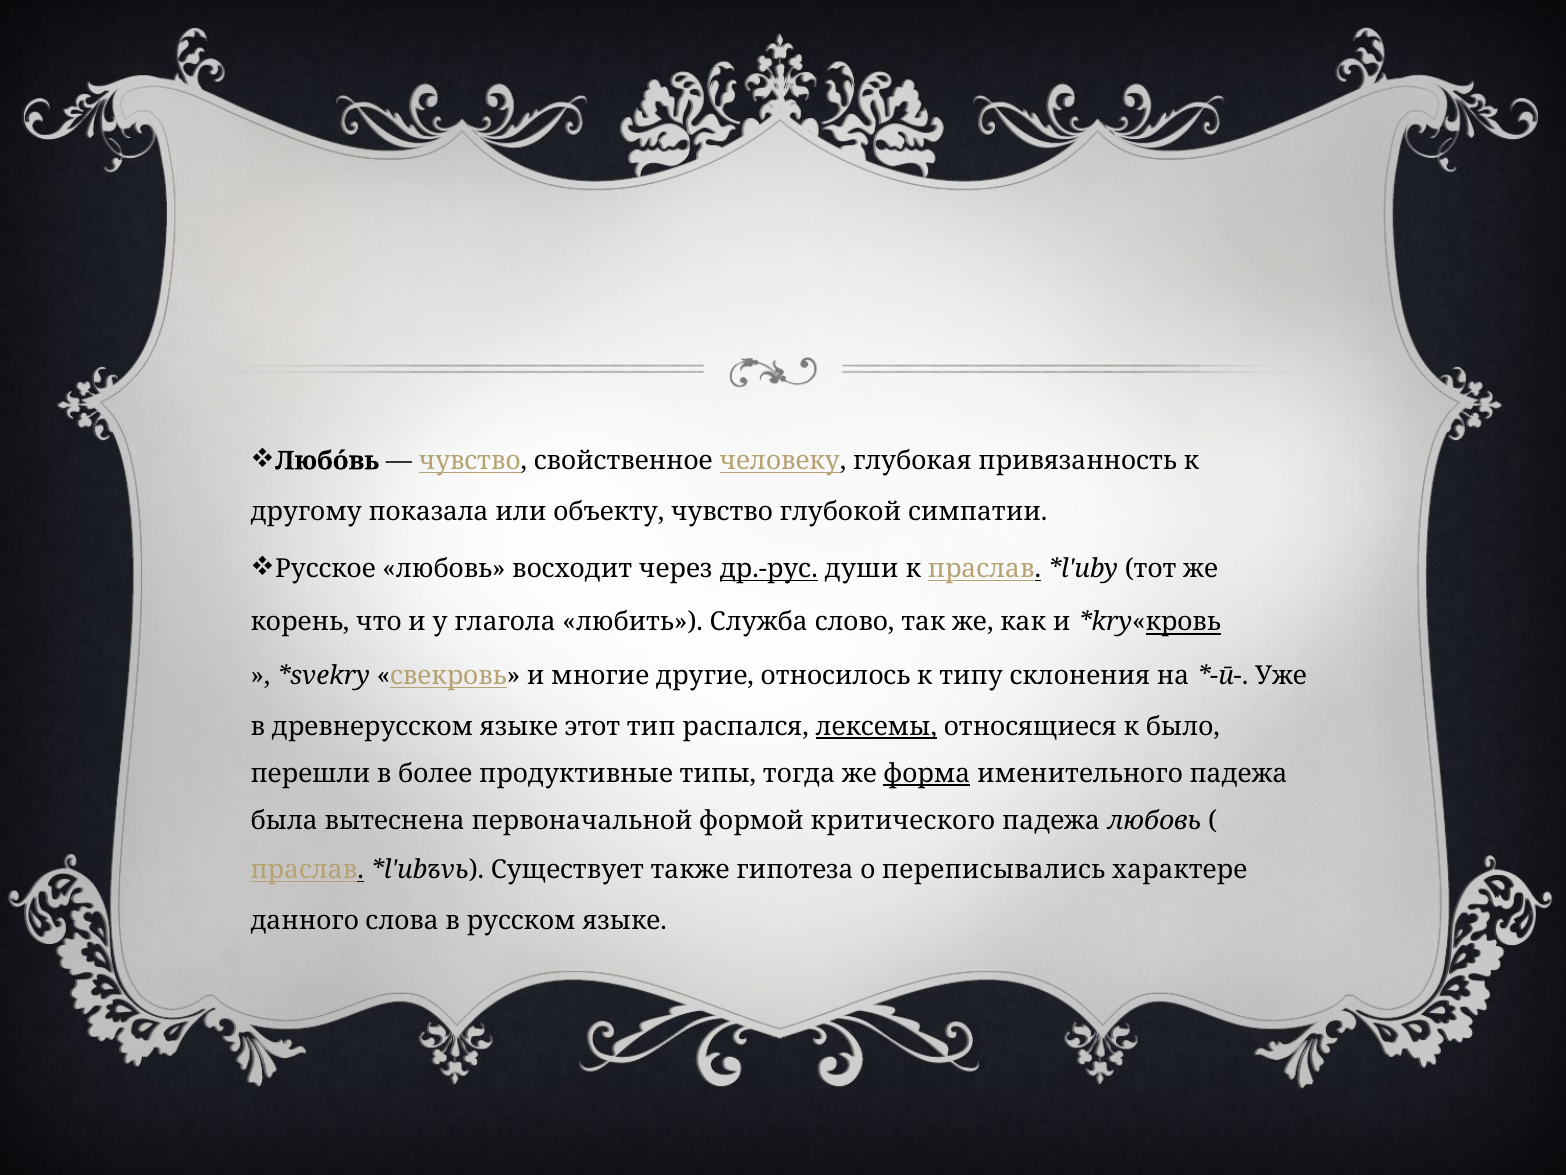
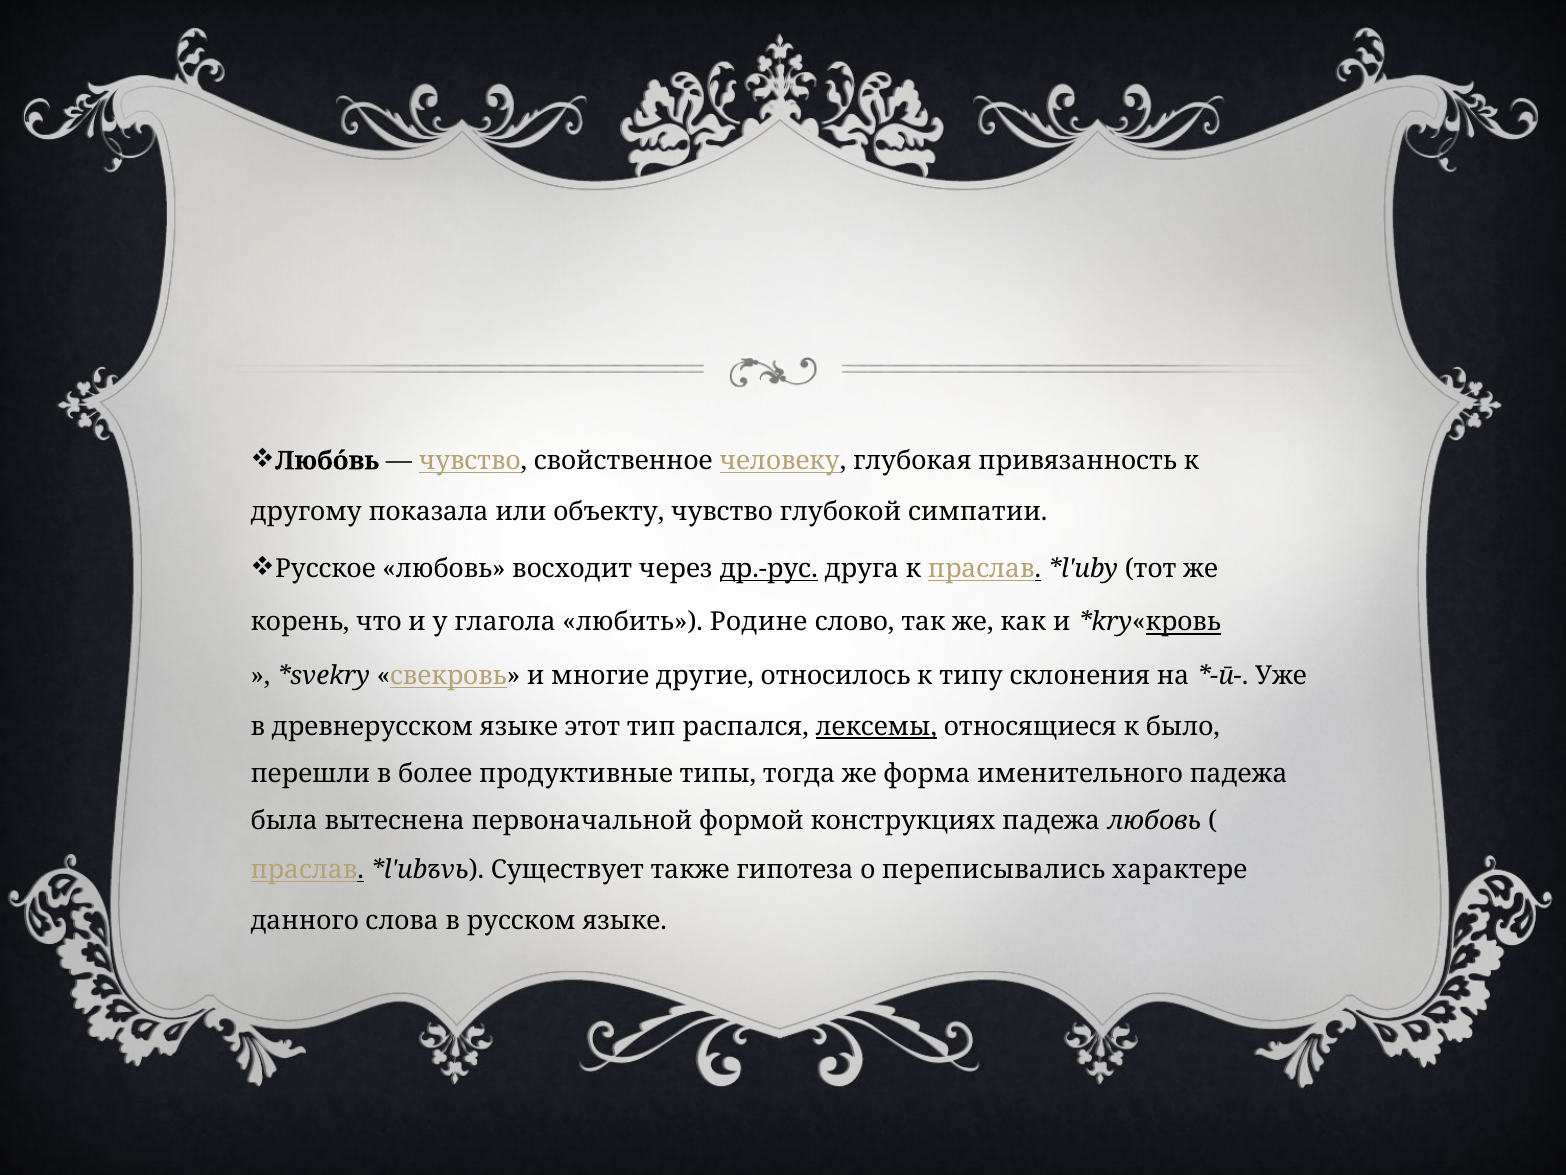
души: души -> друга (862, 569)
Служба: Служба -> Родине (759, 622)
форма underline: present -> none (927, 773)
критического: критического -> конструкциях (903, 820)
